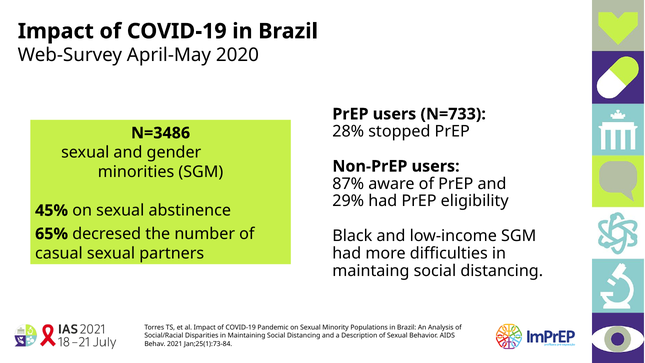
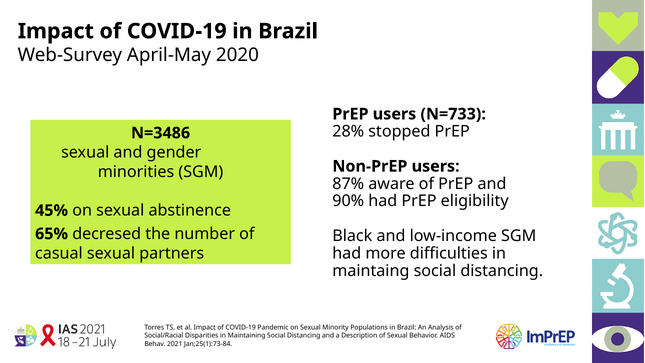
29%: 29% -> 90% (348, 201)
